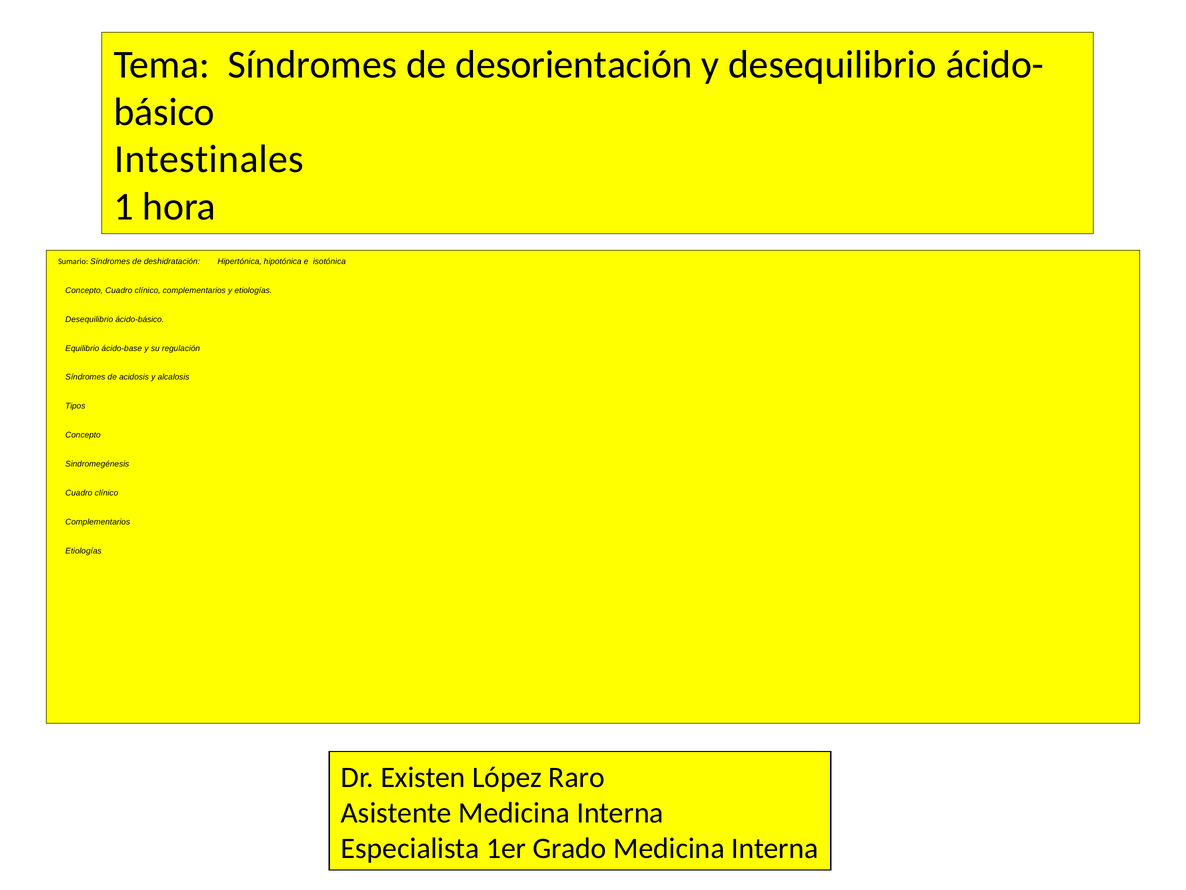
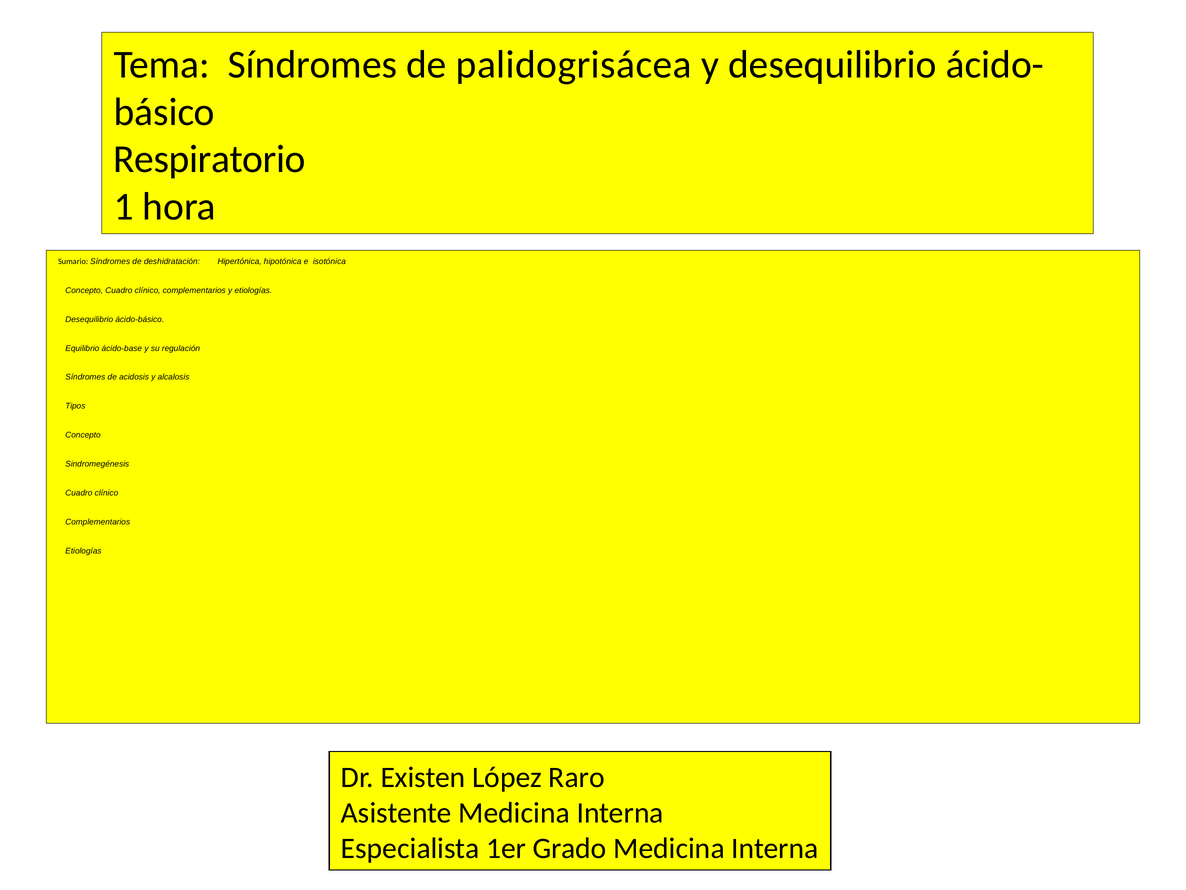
desorientación: desorientación -> palidogrisácea (574, 64)
Intestinales: Intestinales -> Respiratorio (210, 159)
